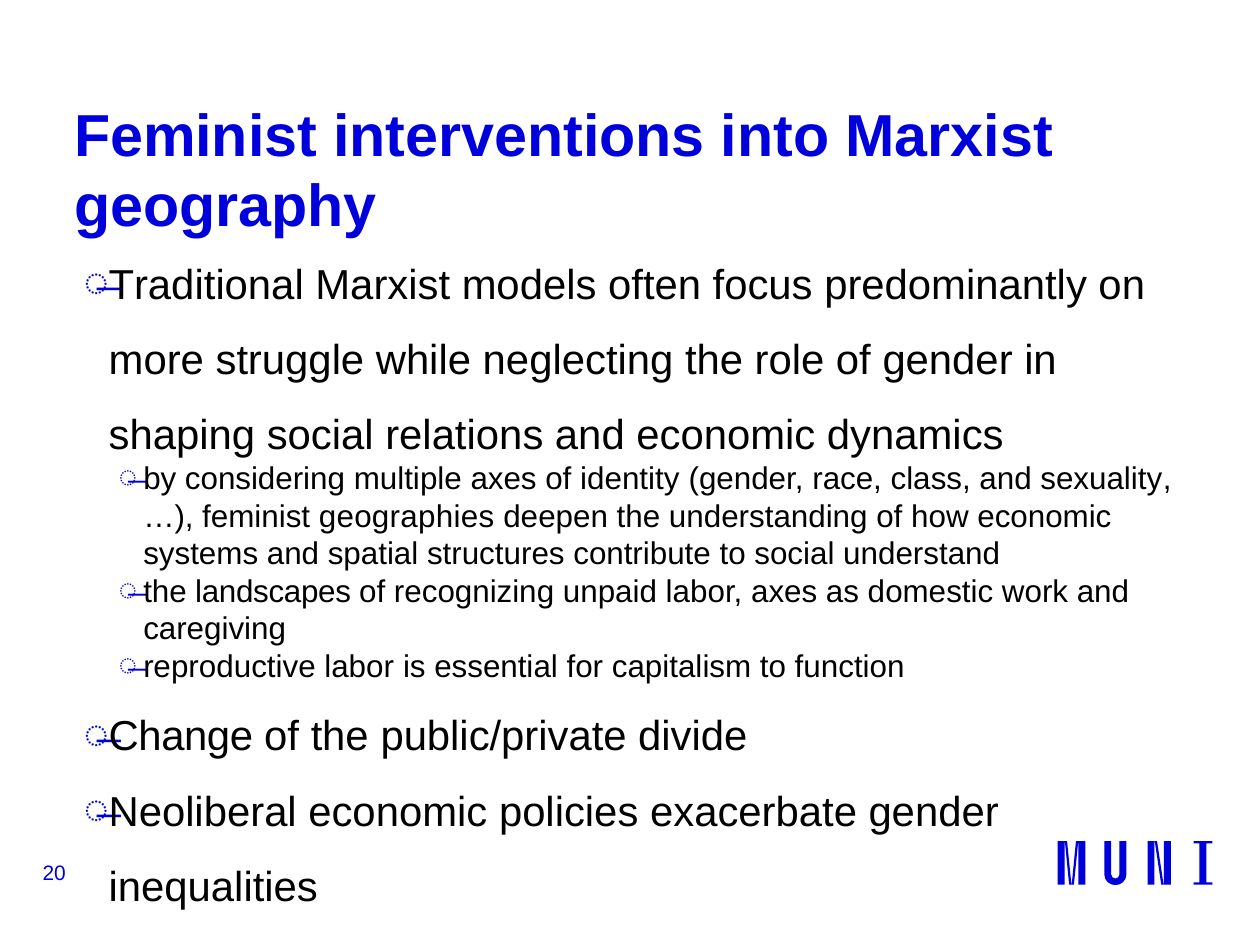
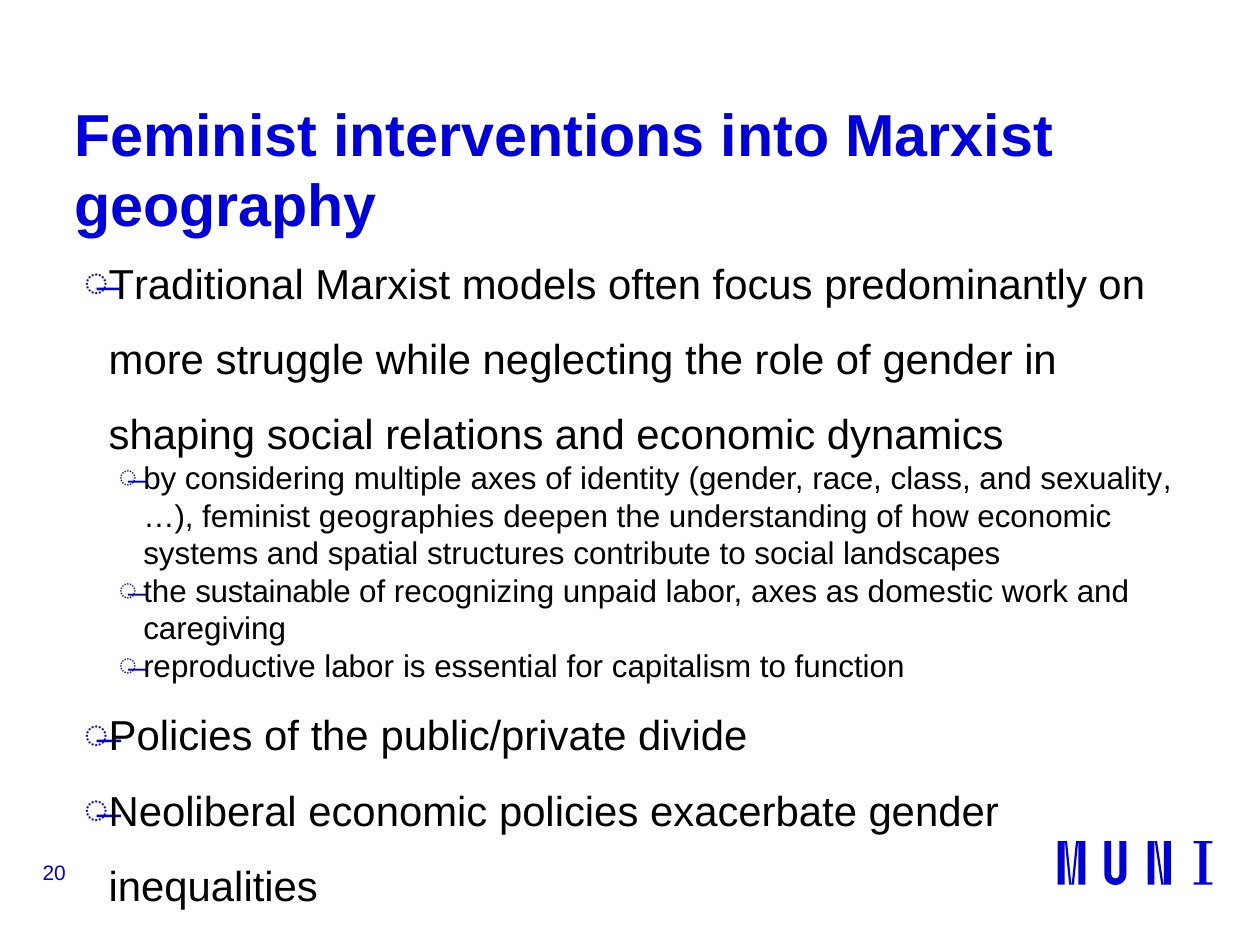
understand: understand -> landscapes (922, 554)
landscapes: landscapes -> sustainable (273, 592)
Change: Change -> Policies (181, 737)
